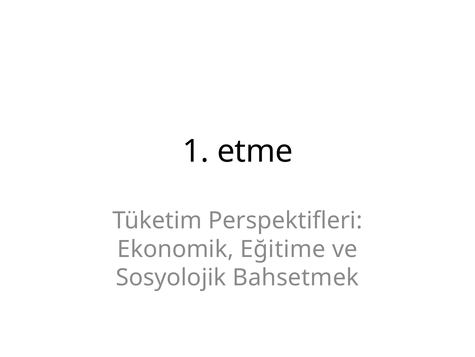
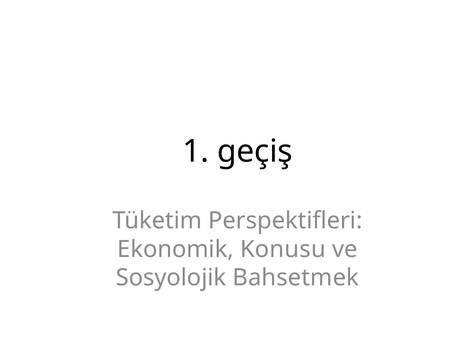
etme: etme -> geçiş (255, 151)
Eğitime: Eğitime -> Konusu (283, 249)
